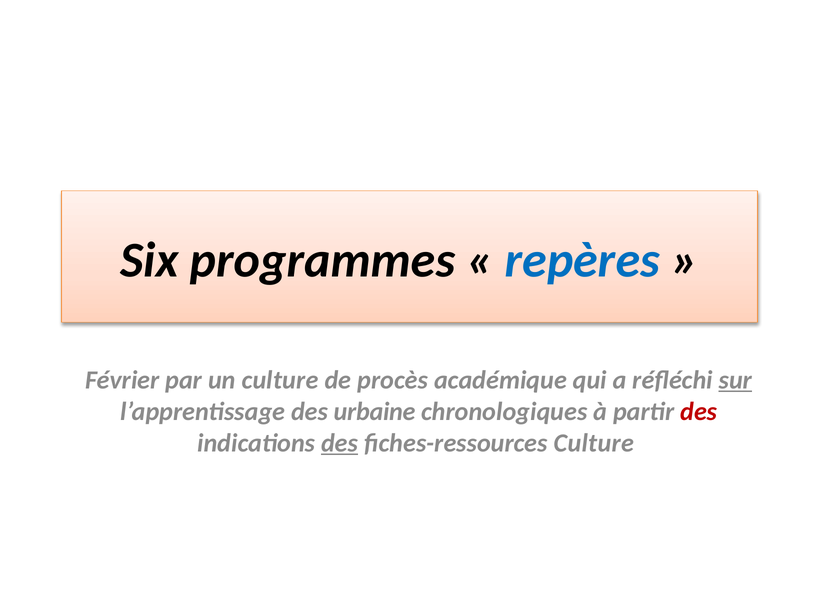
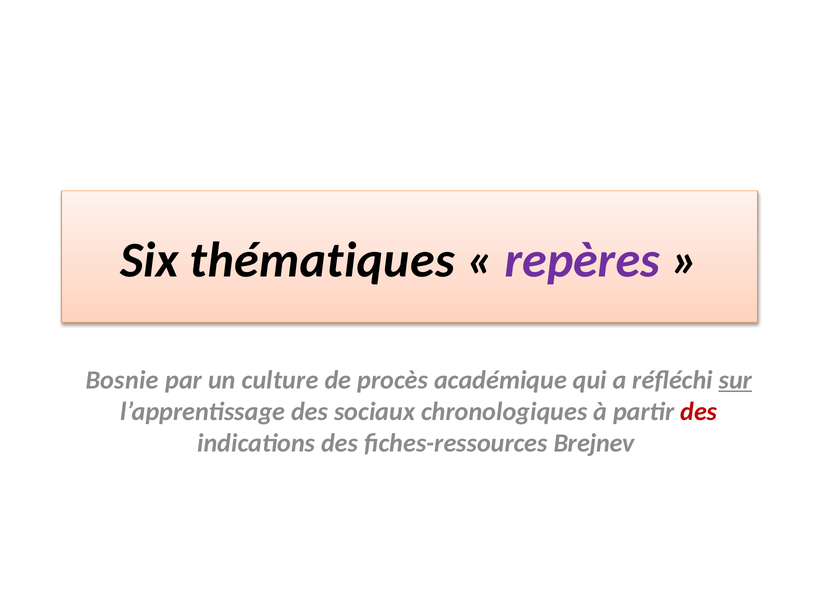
programmes: programmes -> thématiques (322, 260)
repères colour: blue -> purple (582, 260)
Février: Février -> Bosnie (122, 380)
urbaine: urbaine -> sociaux (375, 412)
des underline: present -> none (340, 443)
fiches-ressources Culture: Culture -> Brejnev (594, 443)
